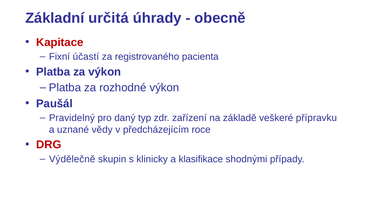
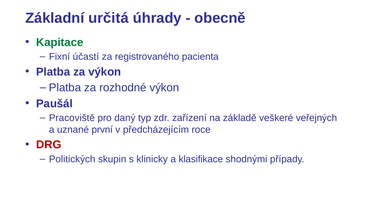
Kapitace colour: red -> green (60, 42)
Pravidelný: Pravidelný -> Pracoviště (72, 118)
přípravku: přípravku -> veřejných (316, 118)
vědy: vědy -> první (102, 130)
Výdělečně: Výdělečně -> Politických (72, 159)
